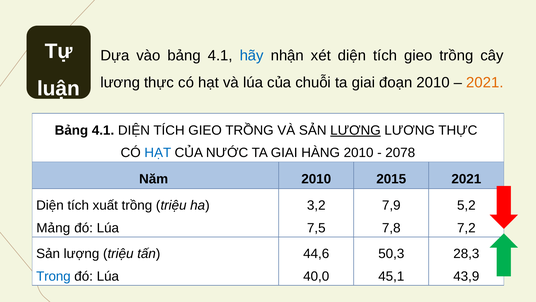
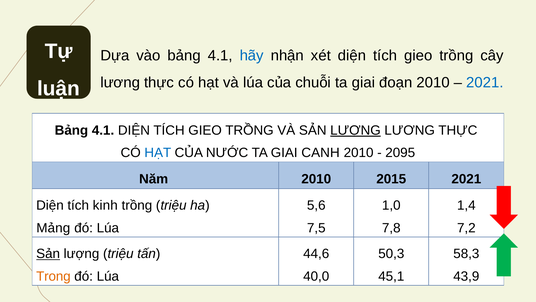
2021 colour: orange -> blue (485, 82)
HÀNG: HÀNG -> CANH (321, 153)
2078: 2078 -> 2095 (400, 153)
xuất: xuất -> kinh (105, 205)
3,2: 3,2 -> 5,6 (316, 205)
7,9: 7,9 -> 1,0 (391, 205)
5,2: 5,2 -> 1,4 (466, 205)
Sản underline: none -> present (48, 253)
28,3: 28,3 -> 58,3 (466, 253)
Trong colour: blue -> orange (53, 276)
